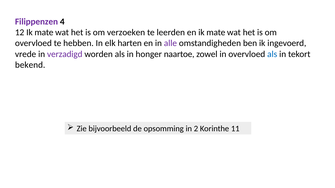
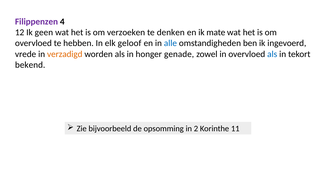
12 Ik mate: mate -> geen (44, 32)
leerden: leerden -> denken (171, 32)
harten: harten -> geloof (130, 43)
alle colour: purple -> blue (170, 43)
verzadigd colour: purple -> orange (65, 54)
naartoe: naartoe -> genade (179, 54)
